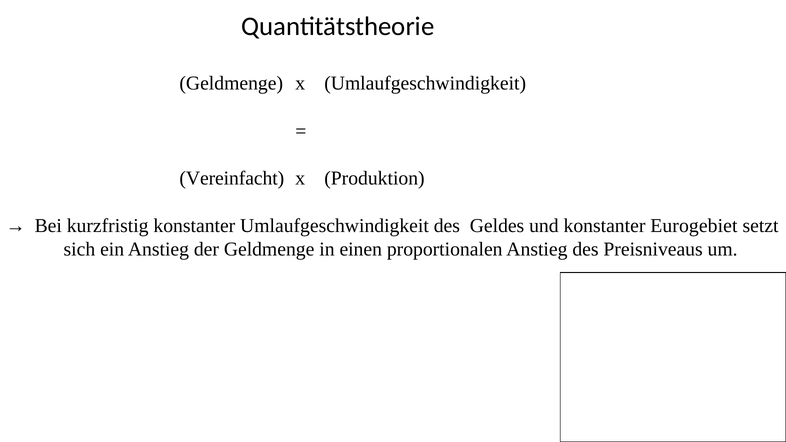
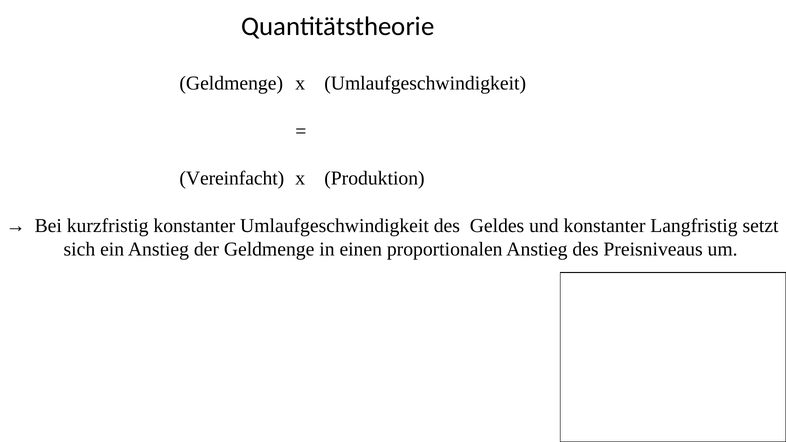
Eurogebiet: Eurogebiet -> Langfristig (694, 226)
